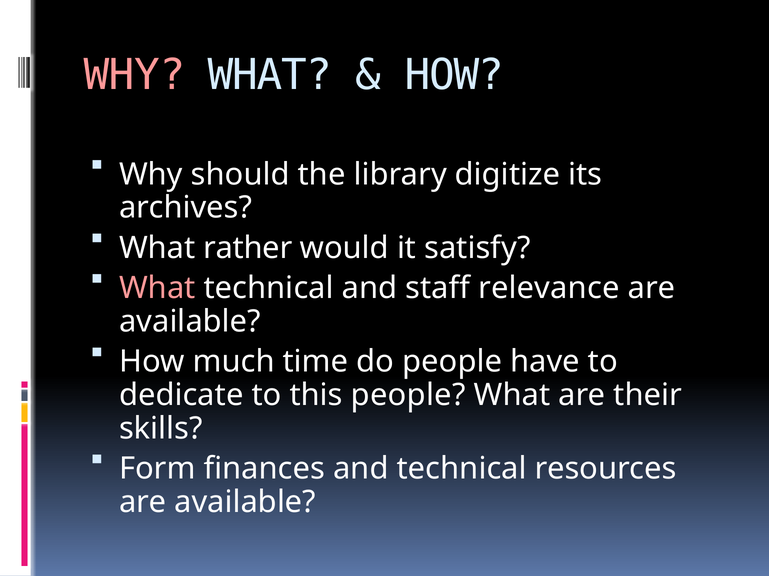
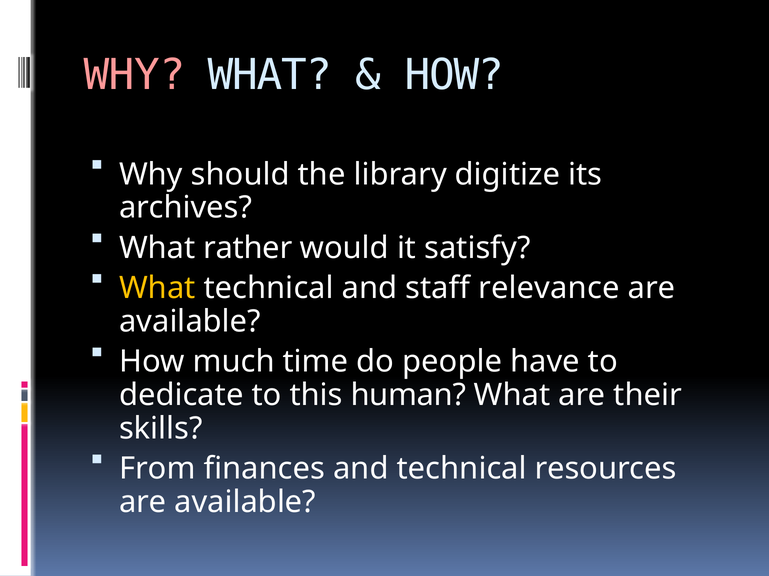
What colour: pink -> yellow (157, 288)
this people: people -> human (408, 395)
Form: Form -> From (157, 469)
